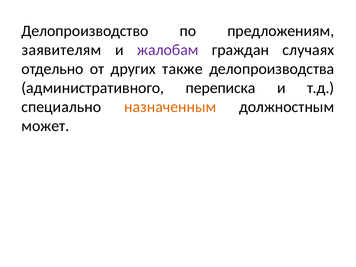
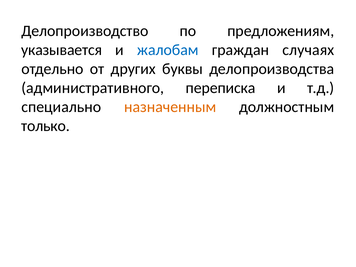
заявителям: заявителям -> указывается (62, 50)
жалобам colour: purple -> blue (168, 50)
также: также -> буквы (183, 69)
может: может -> только (45, 126)
